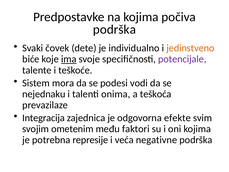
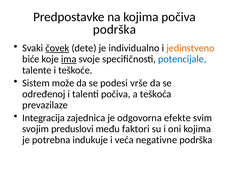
čovek underline: none -> present (57, 48)
potencijale colour: purple -> blue (182, 59)
mora: mora -> može (63, 83)
vodi: vodi -> vrše (139, 83)
nejednaku: nejednaku -> određenoj (44, 94)
talenti onima: onima -> počiva (116, 94)
ometenim: ometenim -> preduslovi (72, 129)
represije: represije -> indukuje (90, 140)
